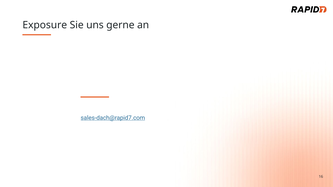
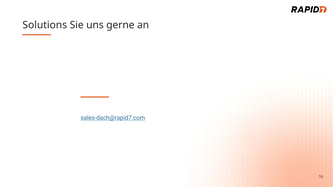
Exposure: Exposure -> Solutions (45, 25)
